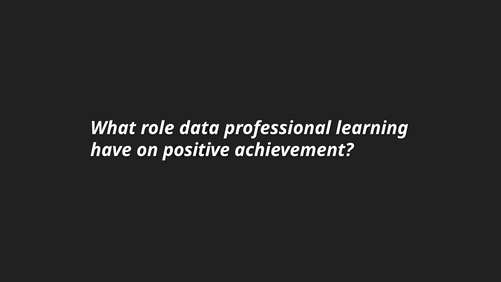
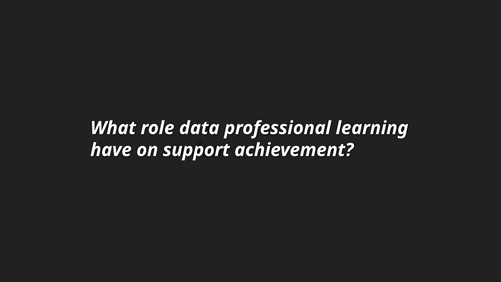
positive: positive -> support (196, 150)
